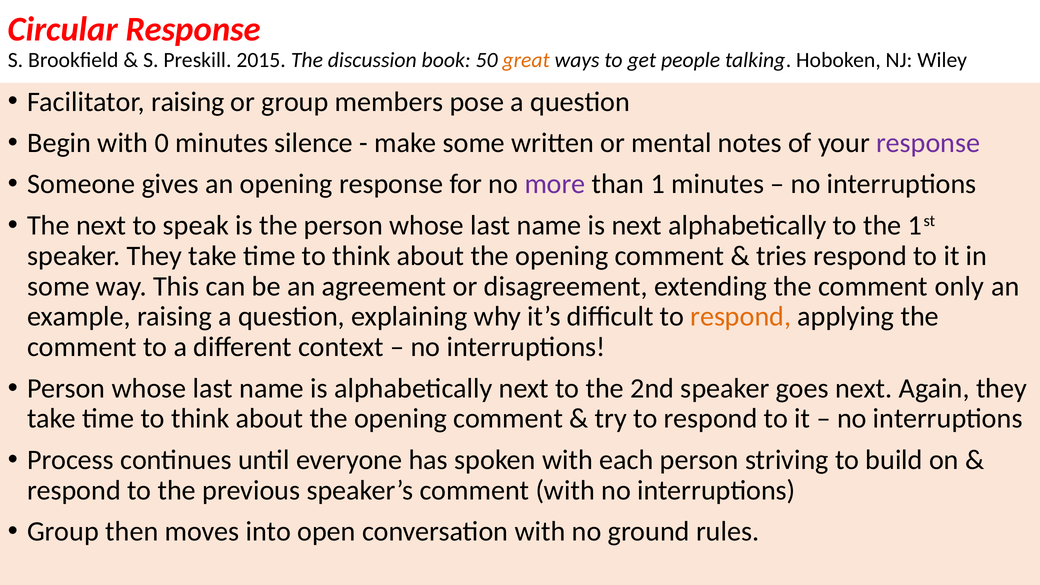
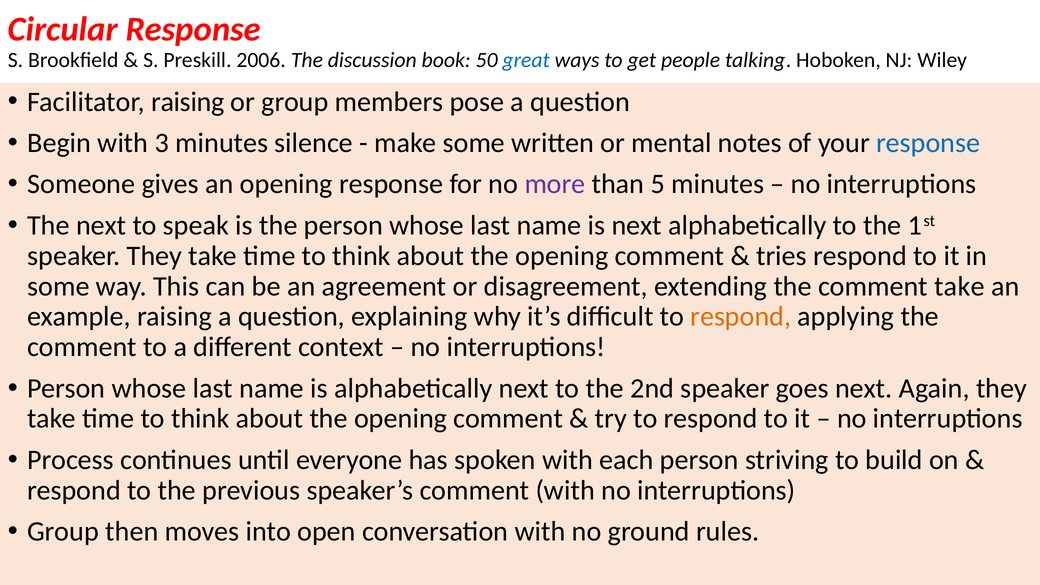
2015: 2015 -> 2006 (261, 60)
great colour: orange -> blue (526, 60)
0: 0 -> 3 (162, 143)
response colour: purple -> blue (928, 143)
1: 1 -> 5 (658, 184)
comment only: only -> take (959, 286)
